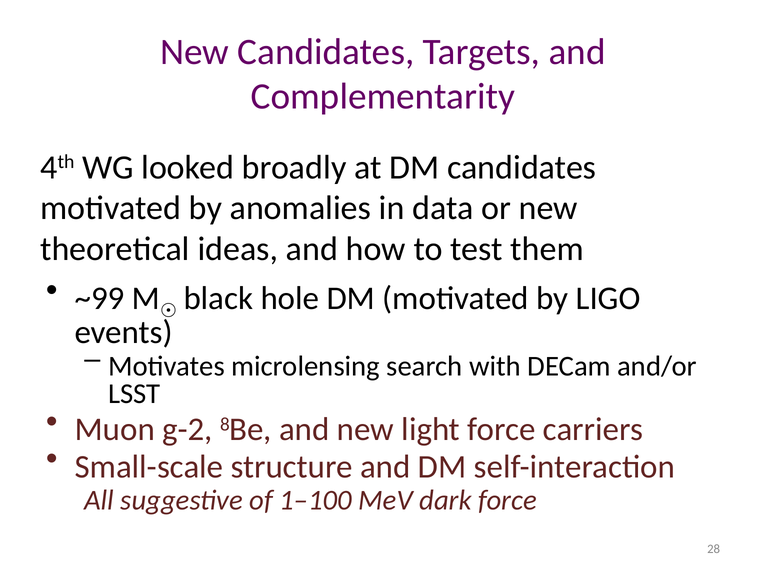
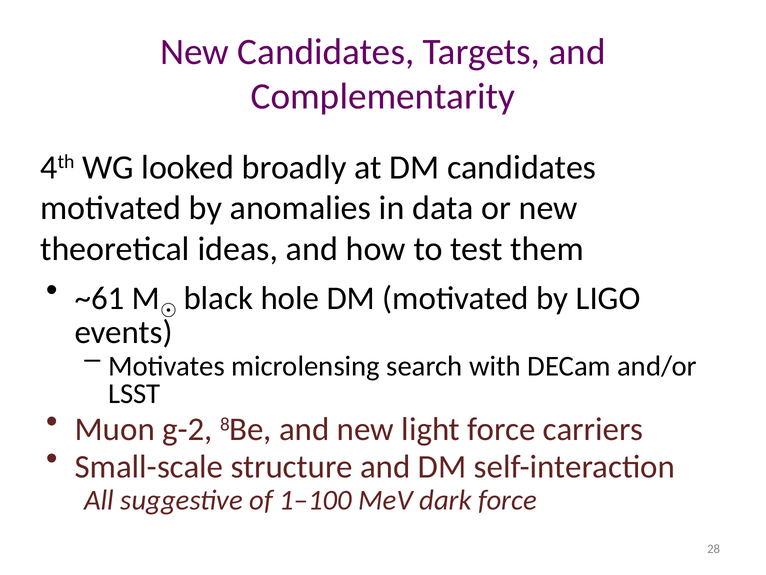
~99: ~99 -> ~61 (100, 298)
